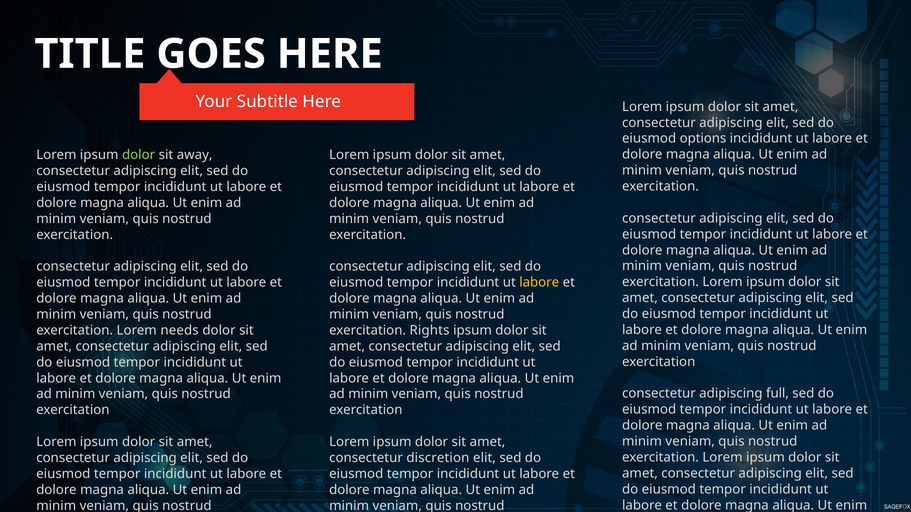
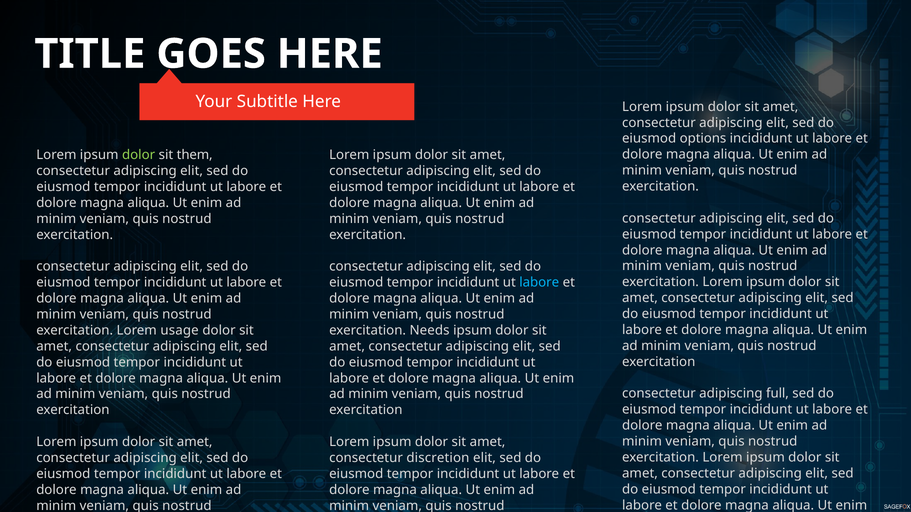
away: away -> them (195, 155)
labore colour: yellow -> light blue (539, 283)
needs: needs -> usage (180, 331)
Rights: Rights -> Needs (430, 331)
